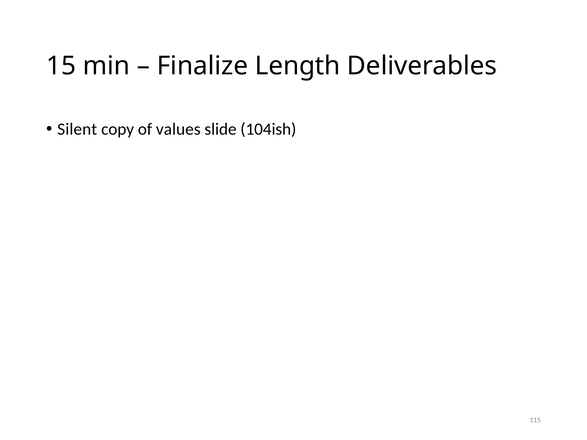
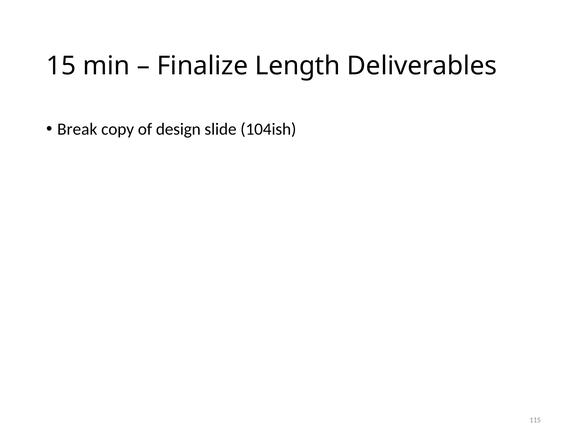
Silent: Silent -> Break (77, 129)
values: values -> design (178, 129)
